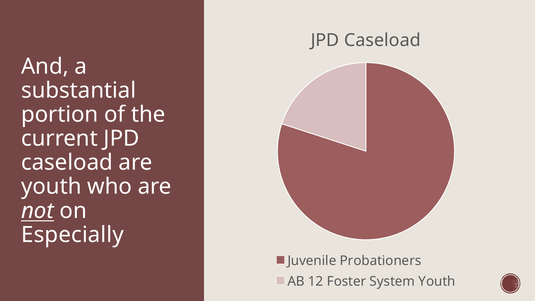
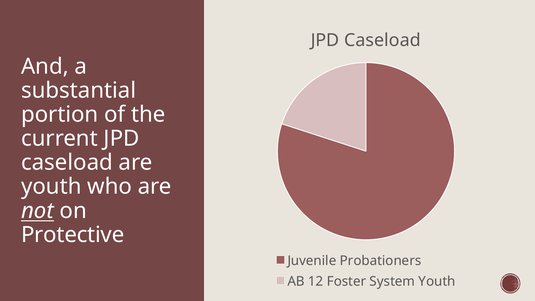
Especially: Especially -> Protective (73, 235)
